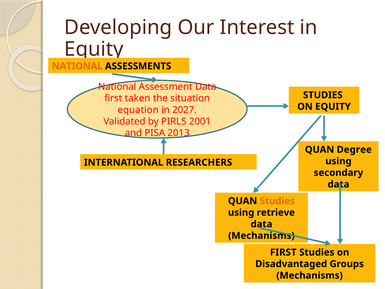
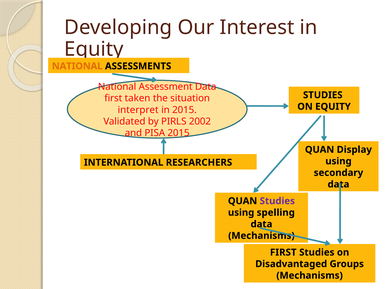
equation: equation -> interpret (138, 110)
in 2027: 2027 -> 2015 (184, 110)
2001: 2001 -> 2002 (200, 121)
PISA 2013: 2013 -> 2015 (179, 133)
Degree: Degree -> Display (354, 149)
Studies colour: orange -> purple (277, 201)
retrieve: retrieve -> spelling (276, 212)
